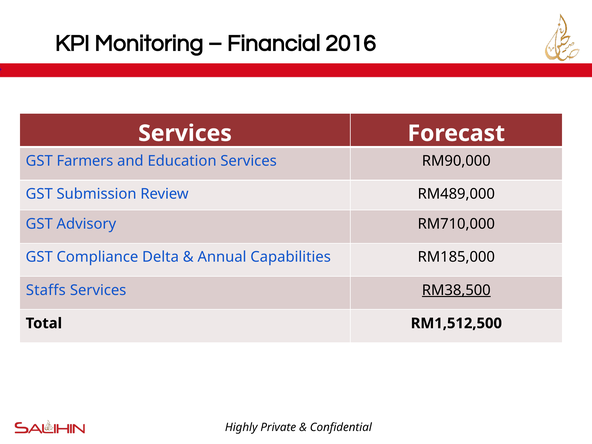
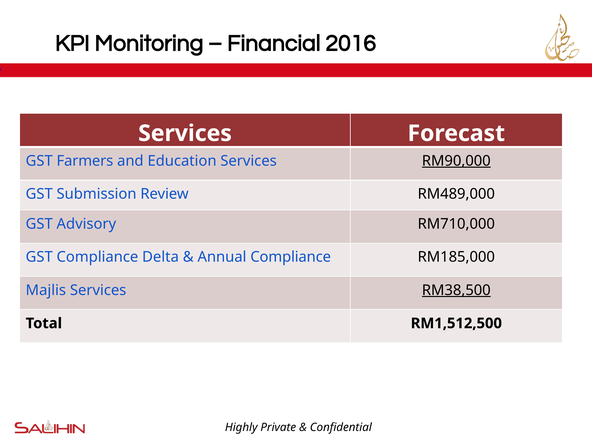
RM90,000 underline: none -> present (456, 161)
Annual Capabilities: Capabilities -> Compliance (291, 257)
Staffs: Staffs -> Majlis (46, 290)
